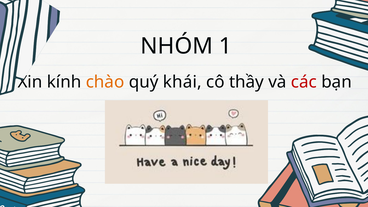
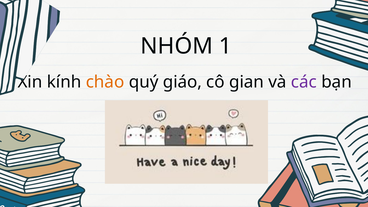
khái: khái -> giáo (182, 82)
thầy: thầy -> gian (246, 82)
các colour: red -> purple (304, 82)
